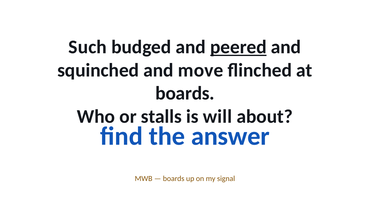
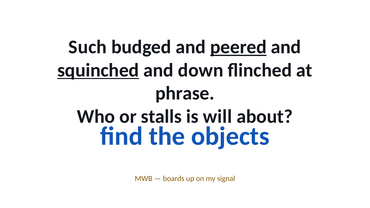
squinched underline: none -> present (98, 70)
move: move -> down (201, 70)
boards: boards -> phrase (185, 93)
answer: answer -> objects (230, 136)
